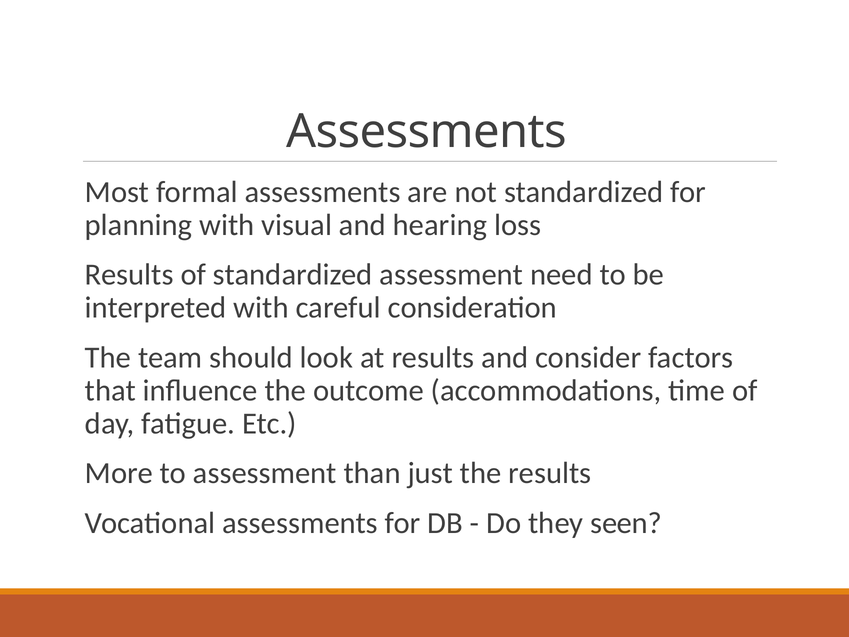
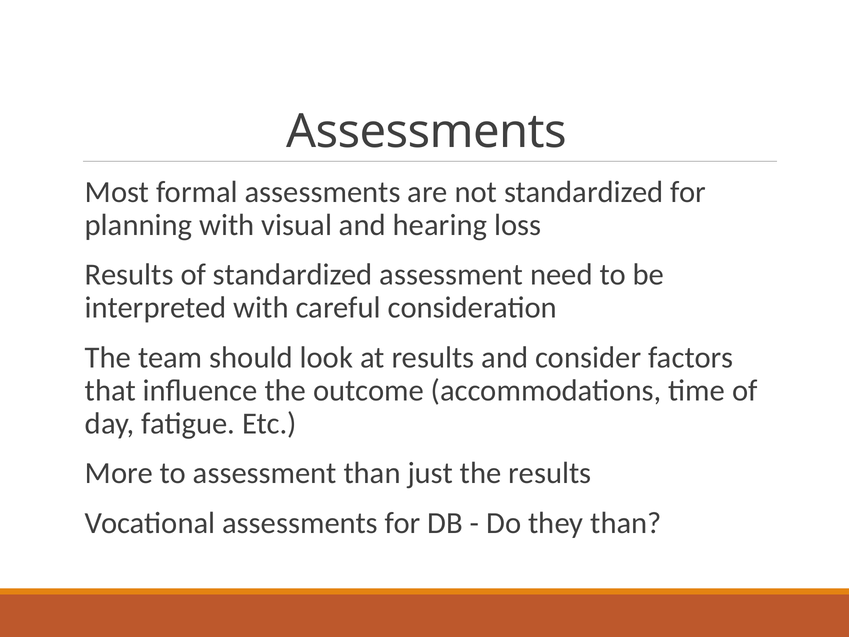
they seen: seen -> than (626, 523)
